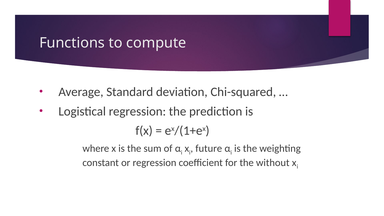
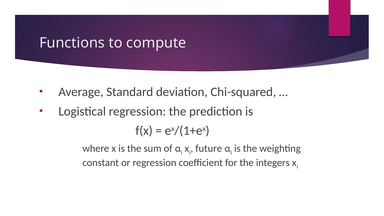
without: without -> integers (273, 163)
